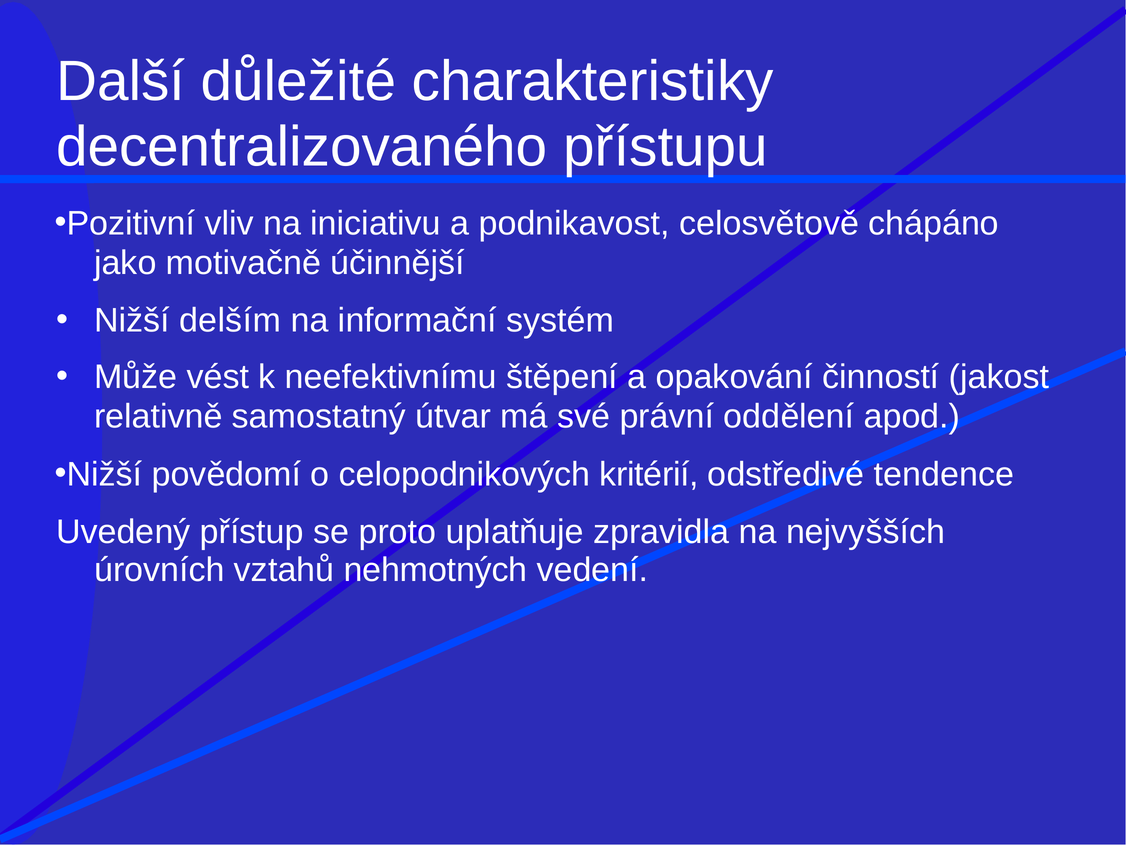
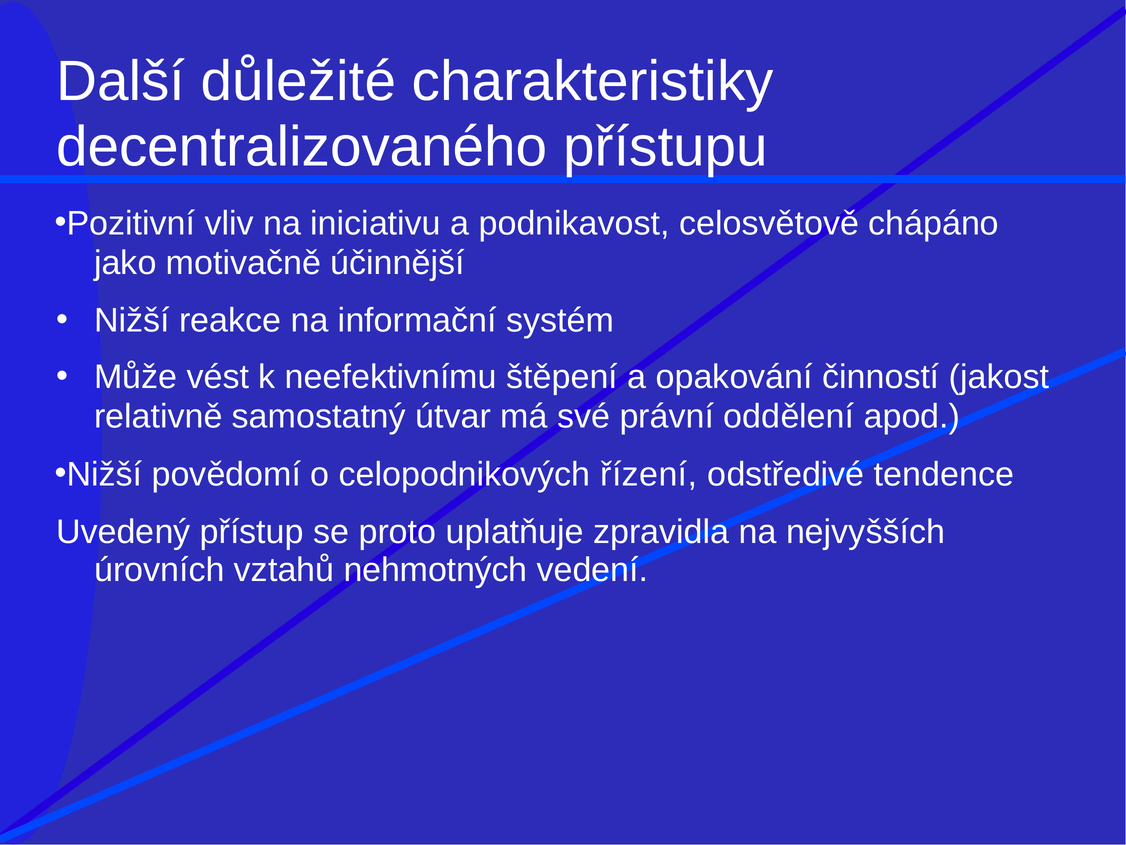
delším: delším -> reakce (230, 321)
kritérií: kritérií -> řízení (649, 474)
